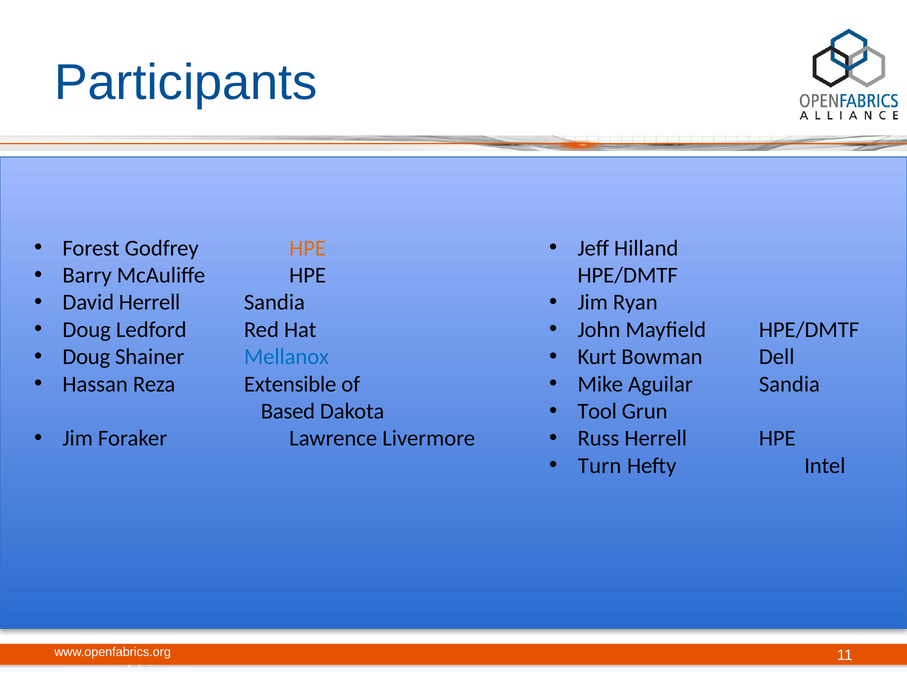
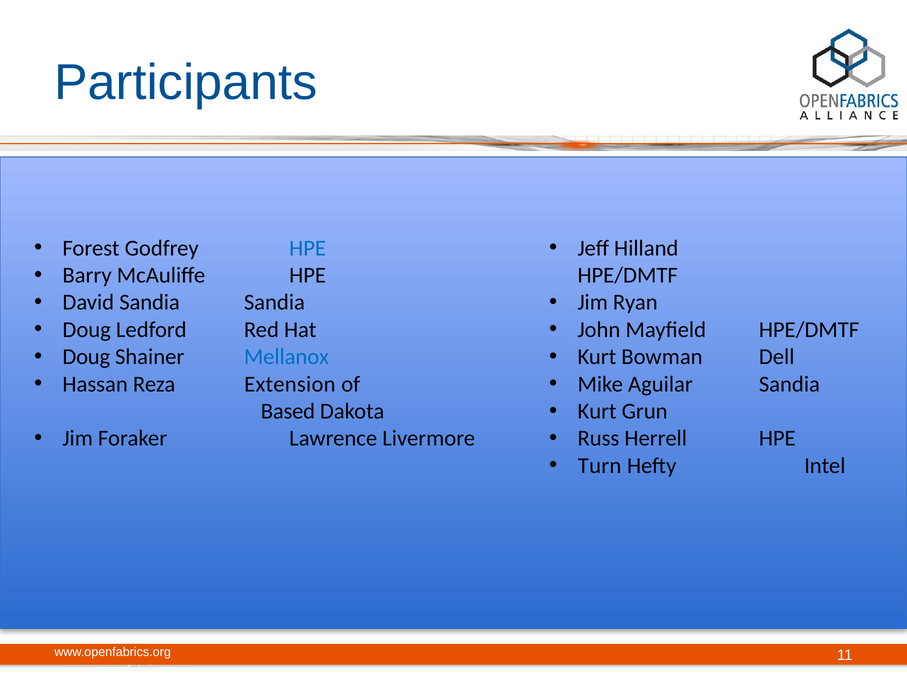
HPE colour: orange -> blue (308, 248)
David Herrell: Herrell -> Sandia (150, 303)
Extensible: Extensible -> Extension (290, 384)
Tool: Tool -> Kurt (597, 411)
